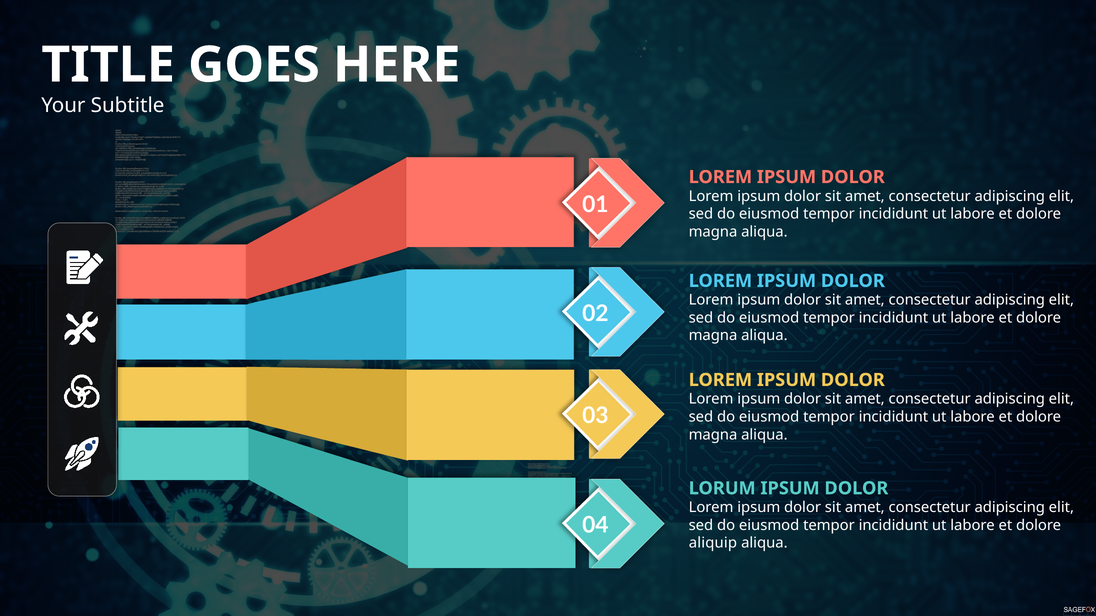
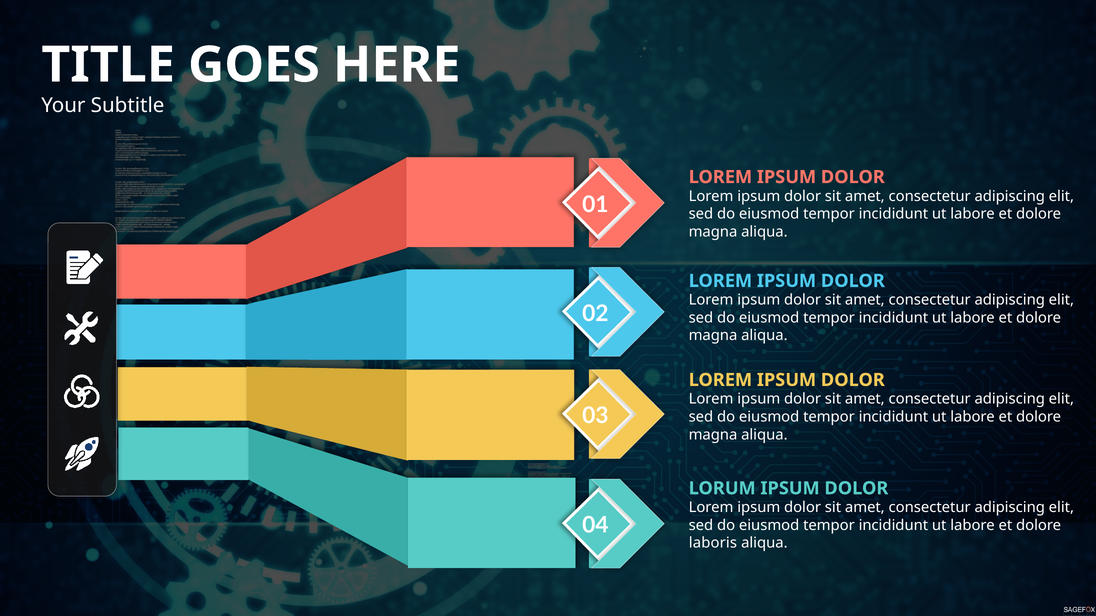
aliquip: aliquip -> laboris (713, 543)
